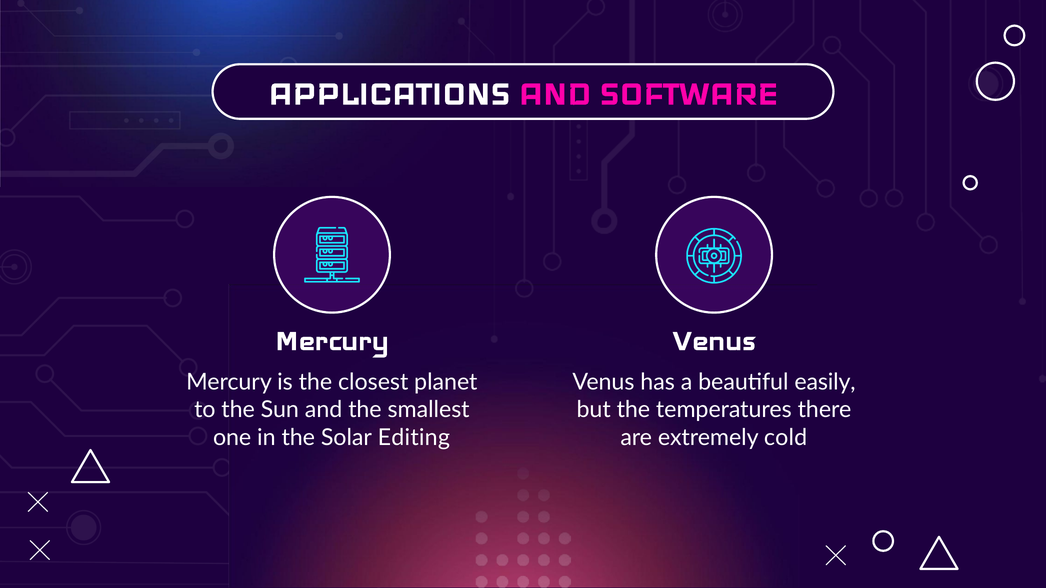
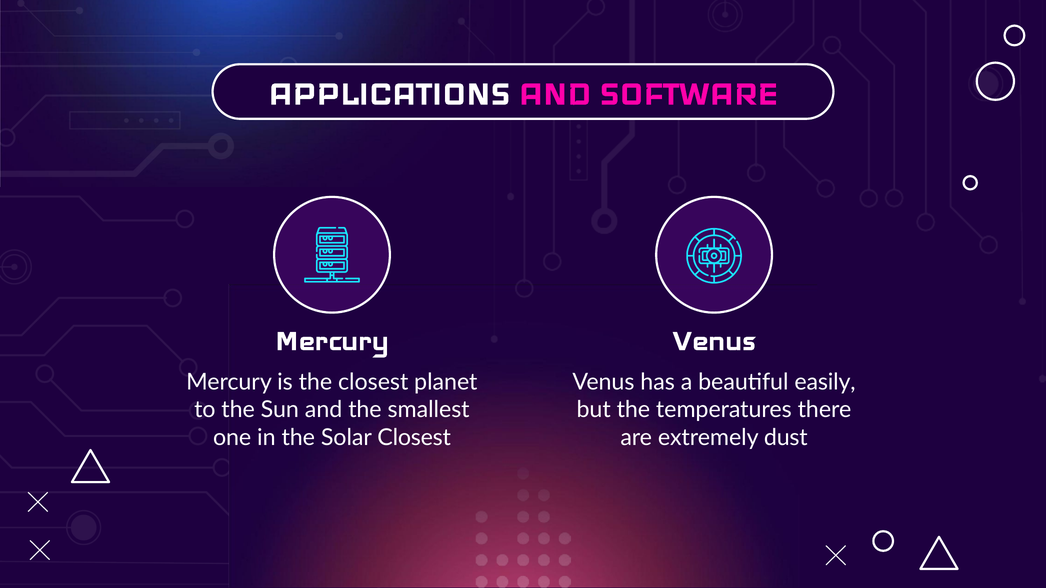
Solar Editing: Editing -> Closest (414, 438)
cold: cold -> dust (786, 438)
